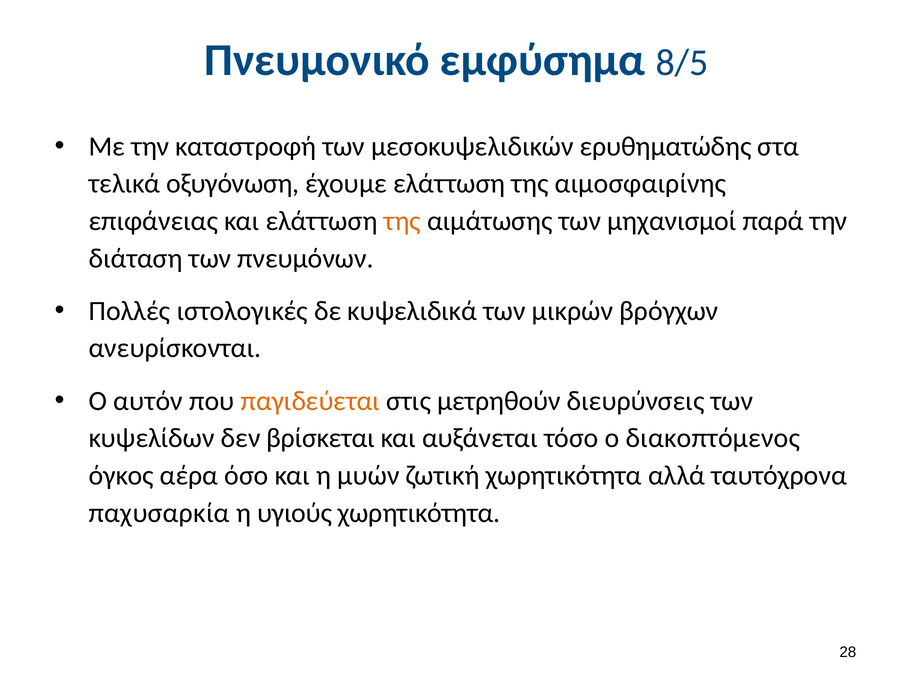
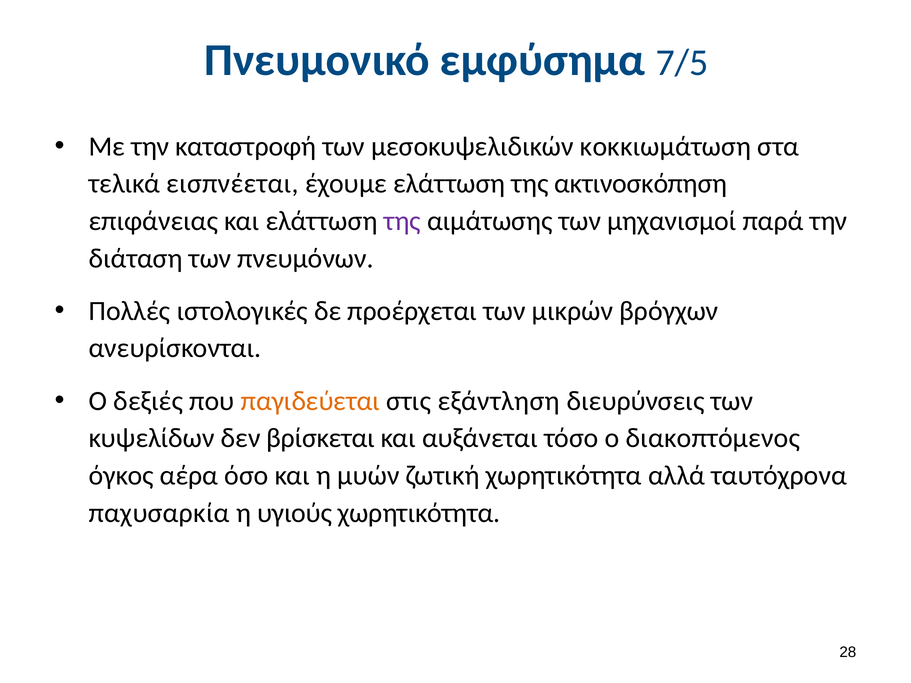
8/5: 8/5 -> 7/5 (682, 63)
ερυθηματώδης: ερυθηματώδης -> κοκκιωμάτωση (666, 146)
οξυγόνωση: οξυγόνωση -> εισπνέεται (232, 184)
αιμοσφαιρίνης: αιμοσφαιρίνης -> ακτινοσκόπηση (641, 184)
της colour: orange -> purple (402, 221)
κυψελιδικά: κυψελιδικά -> προέρχεται (412, 311)
αυτόν: αυτόν -> δεξιές (148, 401)
μετρηθούν: μετρηθούν -> εξάντληση (499, 401)
